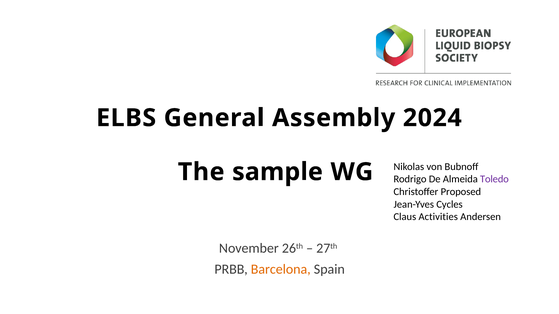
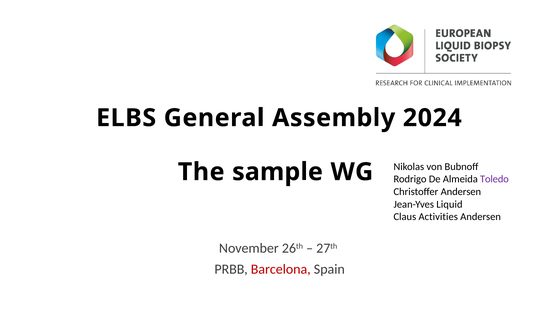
Christoffer Proposed: Proposed -> Andersen (461, 192)
Cycles: Cycles -> Liquid (449, 205)
Barcelona colour: orange -> red (281, 270)
